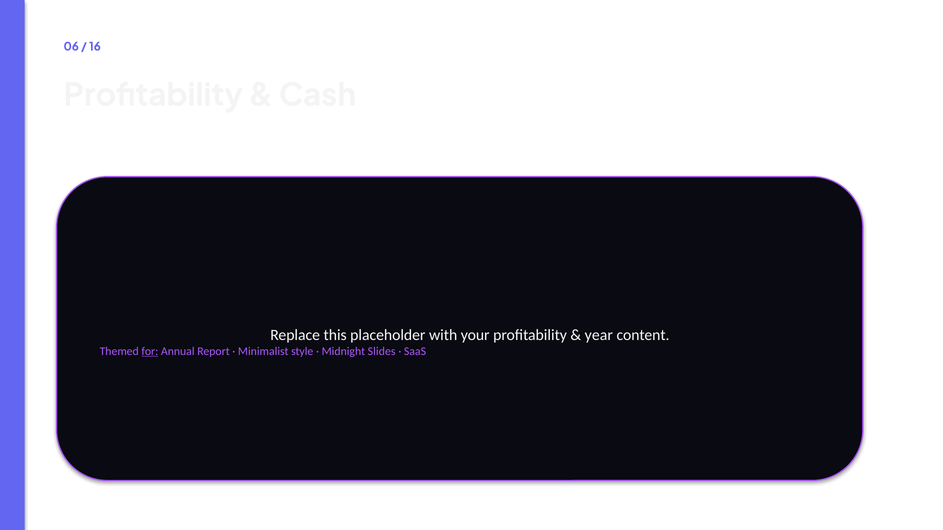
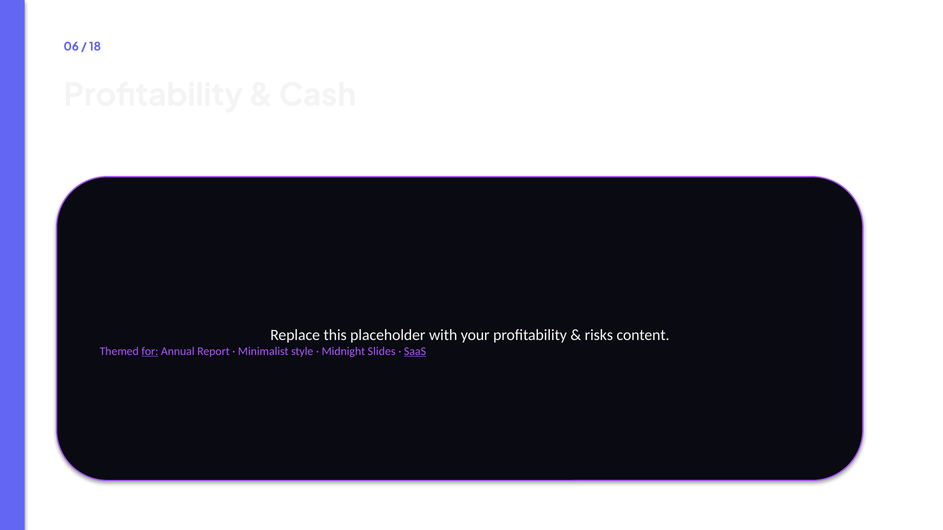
16: 16 -> 18 (95, 47)
year: year -> risks (599, 335)
SaaS underline: none -> present (415, 351)
